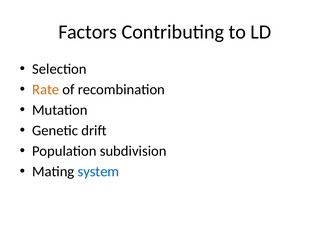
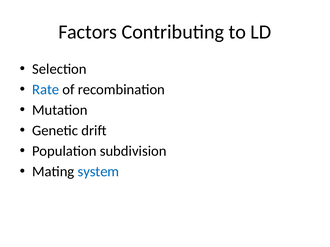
Rate colour: orange -> blue (46, 90)
